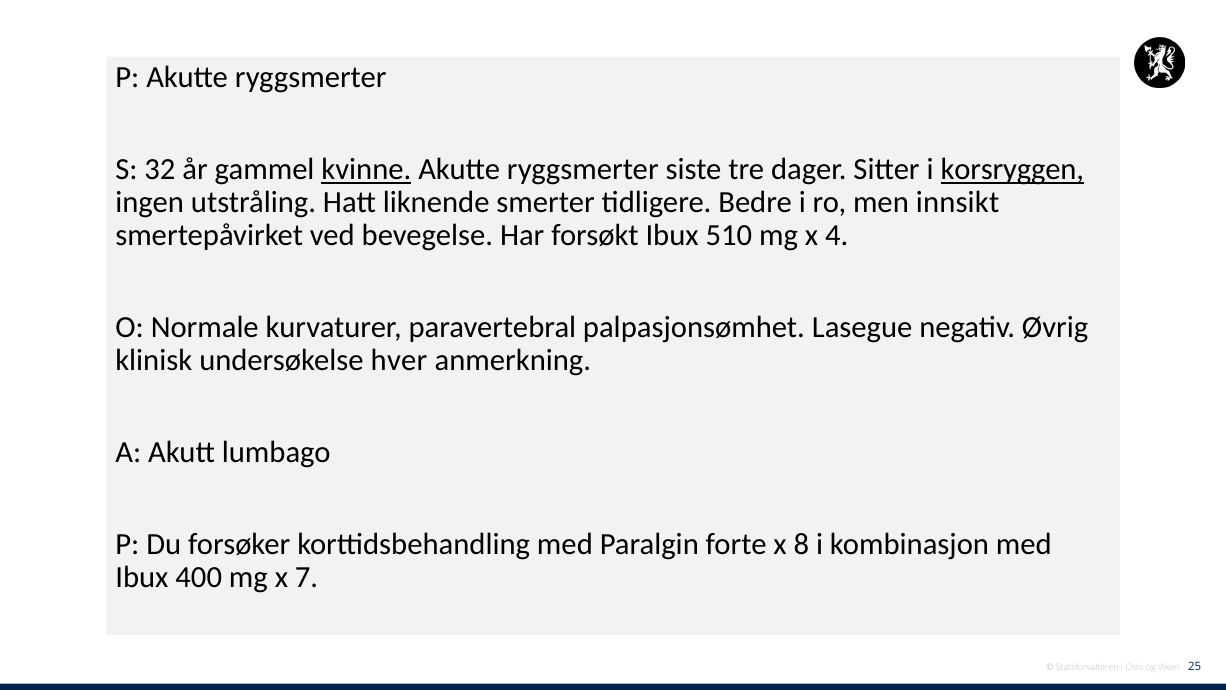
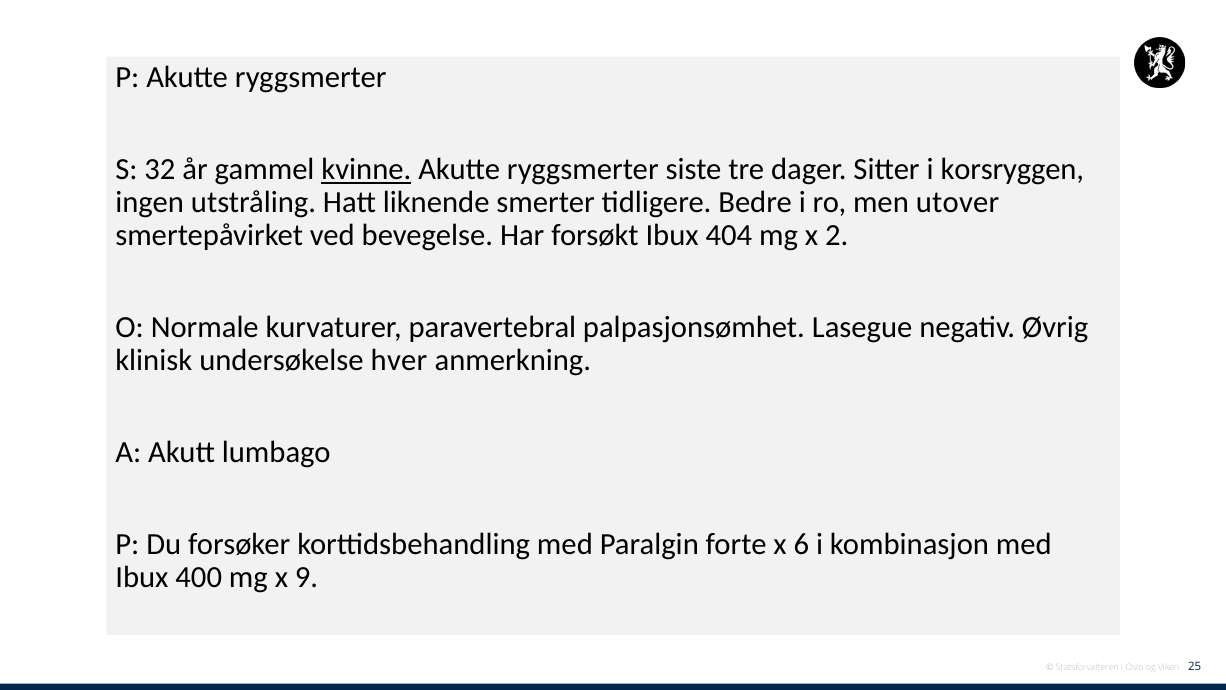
korsryggen underline: present -> none (1012, 169)
innsikt: innsikt -> utover (958, 202)
510: 510 -> 404 (729, 236)
4: 4 -> 2 (837, 236)
8: 8 -> 6 (801, 544)
7: 7 -> 9 (307, 577)
